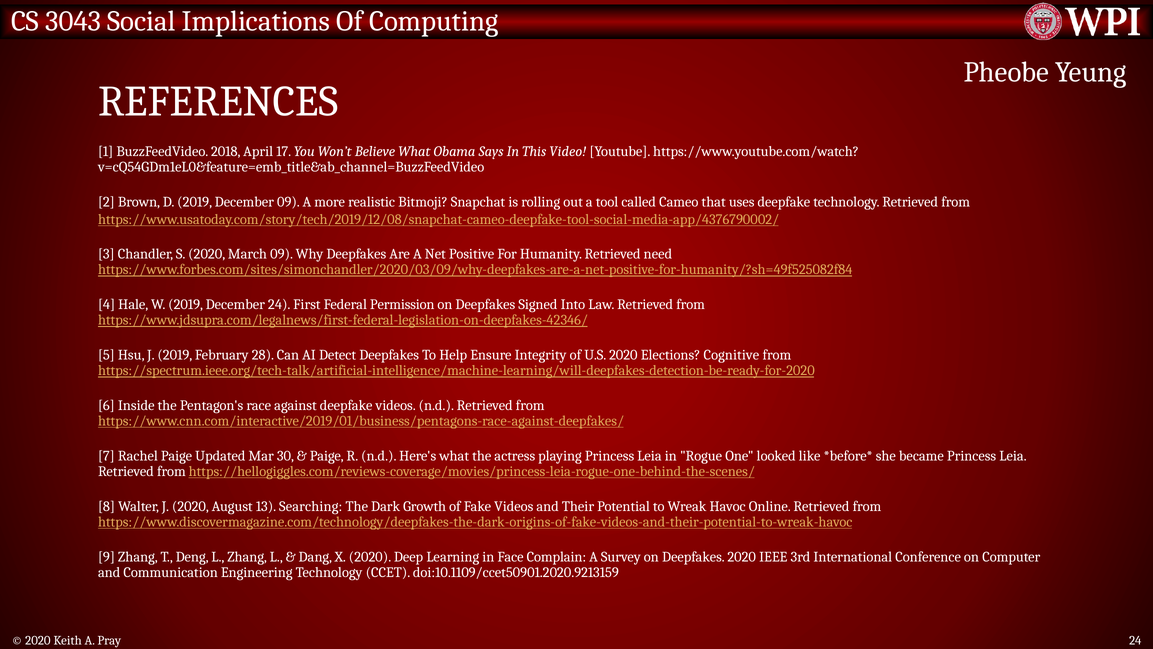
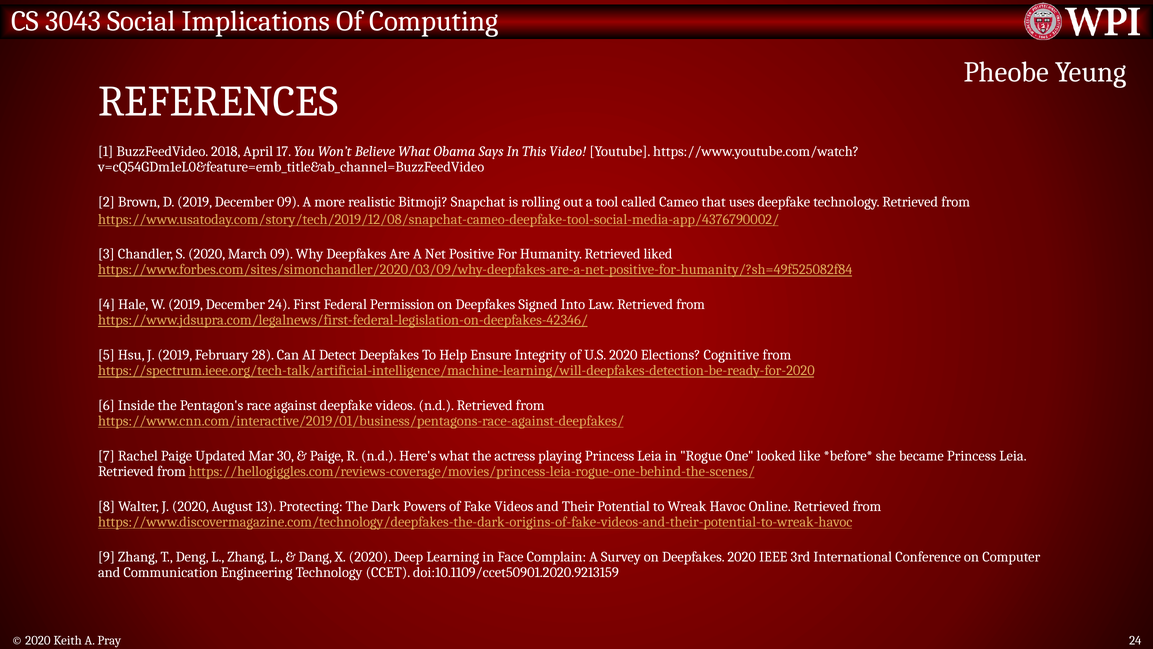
need: need -> liked (658, 254)
Searching: Searching -> Protecting (311, 506)
Growth: Growth -> Powers (425, 506)
